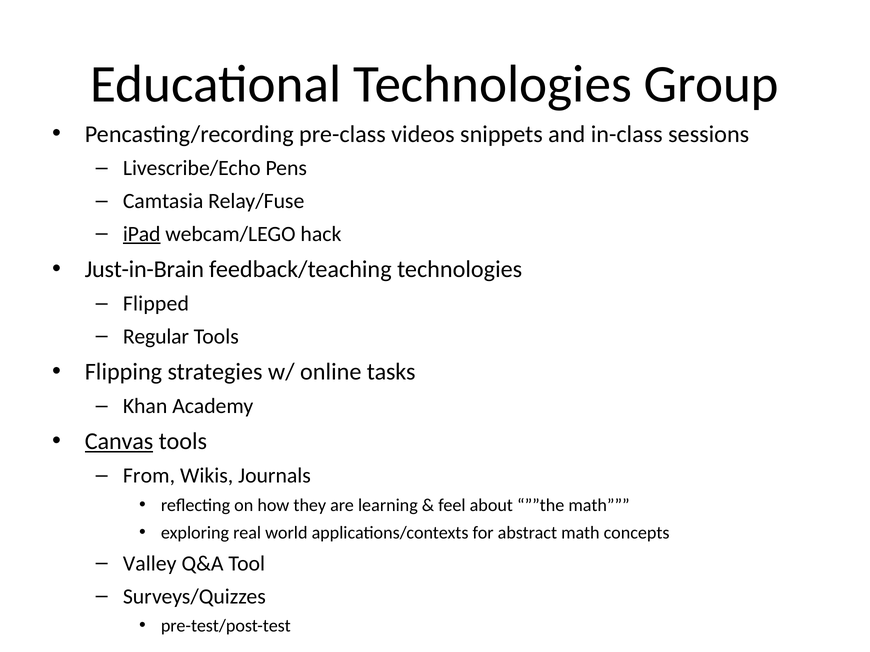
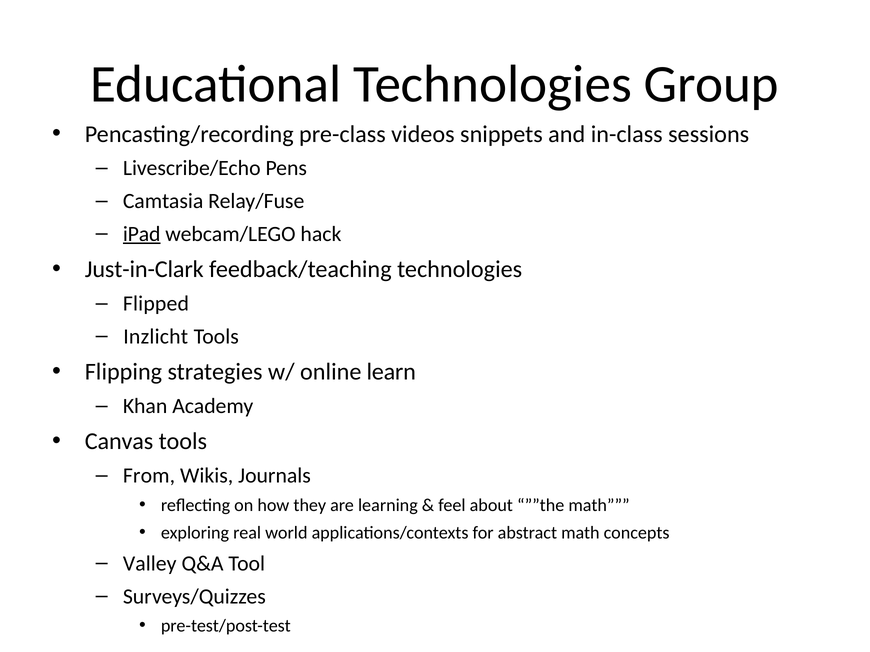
Just-in-Brain: Just-in-Brain -> Just-in-Clark (144, 270)
Regular: Regular -> Inzlicht (156, 337)
tasks: tasks -> learn (391, 372)
Canvas underline: present -> none (119, 442)
